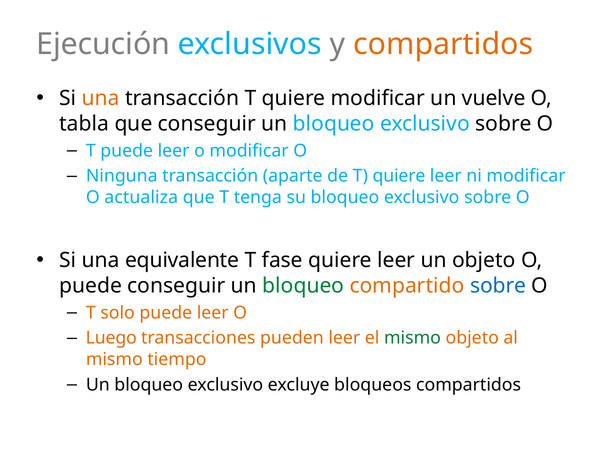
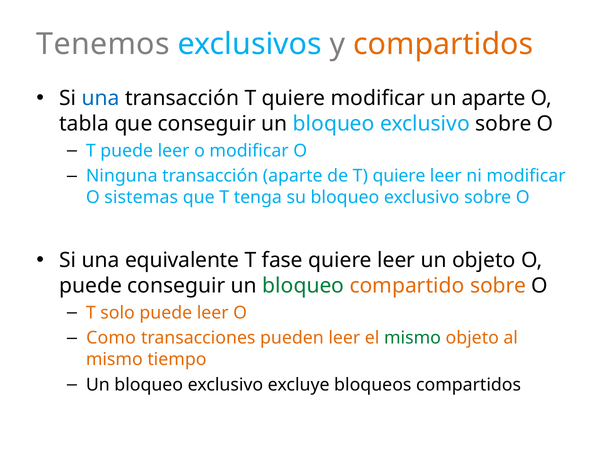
Ejecución: Ejecución -> Tenemos (103, 44)
una colour: orange -> blue (101, 98)
un vuelve: vuelve -> aparte (494, 98)
actualiza: actualiza -> sistemas (141, 197)
sobre colour: blue -> orange (498, 286)
Luego: Luego -> Como (111, 338)
